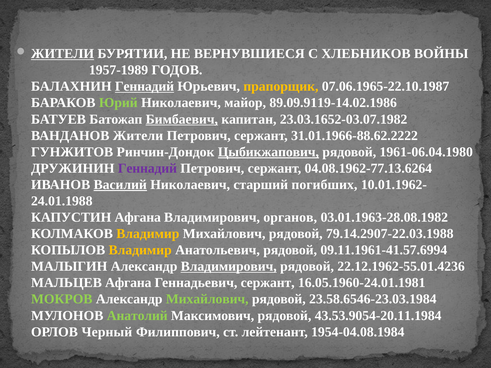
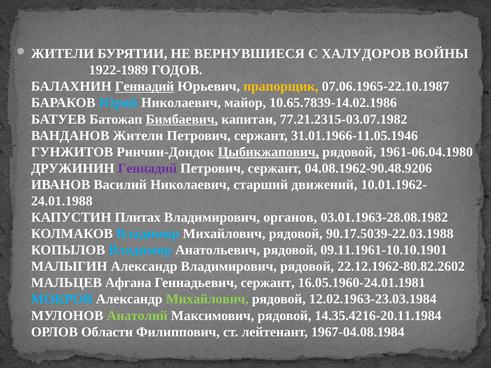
ЖИТЕЛИ underline: present -> none (63, 54)
ХЛЕБНИКОВ: ХЛЕБНИКОВ -> ХАЛУДОРОВ (366, 54)
1957-1989: 1957-1989 -> 1922-1989 (119, 70)
Юрий colour: light green -> light blue (118, 103)
89.09.9119-14.02.1986: 89.09.9119-14.02.1986 -> 10.65.7839-14.02.1986 (333, 103)
23.03.1652-03.07.1982: 23.03.1652-03.07.1982 -> 77.21.2315-03.07.1982 (344, 119)
31.01.1966-88.62.2222: 31.01.1966-88.62.2222 -> 31.01.1966-11.05.1946 (355, 136)
04.08.1962-77.13.6264: 04.08.1962-77.13.6264 -> 04.08.1962-90.48.9206 (368, 168)
Василий underline: present -> none (120, 185)
погибших: погибших -> движений (324, 185)
КАПУСТИН Афгана: Афгана -> Плитах (138, 217)
Владимир colour: yellow -> light blue (148, 234)
79.14.2907-22.03.1988: 79.14.2907-22.03.1988 -> 90.17.5039-22.03.1988 (390, 234)
Владимир colour: yellow -> light blue (140, 250)
09.11.1961-41.57.6994: 09.11.1961-41.57.6994 -> 09.11.1961-10.10.1901 (384, 250)
Владимирович underline: present -> none (229, 267)
22.12.1962-55.01.4236: 22.12.1962-55.01.4236 -> 22.12.1962-80.82.2602 (401, 267)
МОКРОВ colour: light green -> light blue (62, 299)
23.58.6546-23.03.1984: 23.58.6546-23.03.1984 -> 12.02.1963-23.03.1984 (373, 299)
43.53.9054-20.11.1984: 43.53.9054-20.11.1984 -> 14.35.4216-20.11.1984 (378, 316)
Черный: Черный -> Области (107, 332)
1954-04.08.1984: 1954-04.08.1984 -> 1967-04.08.1984 (358, 332)
